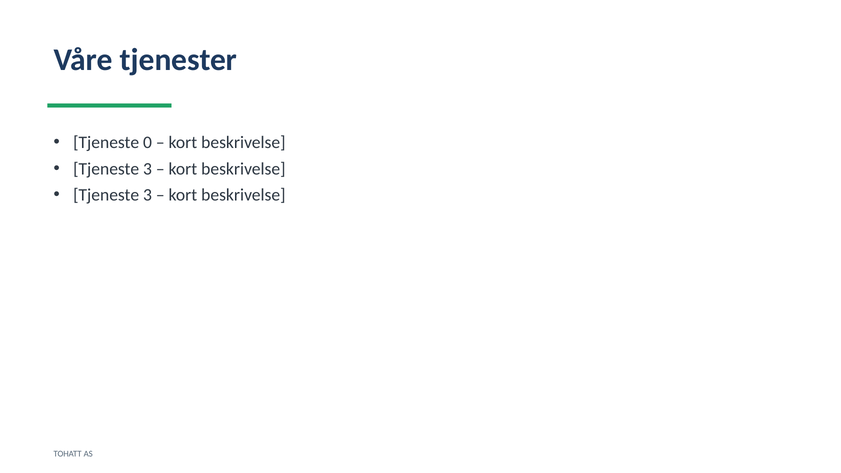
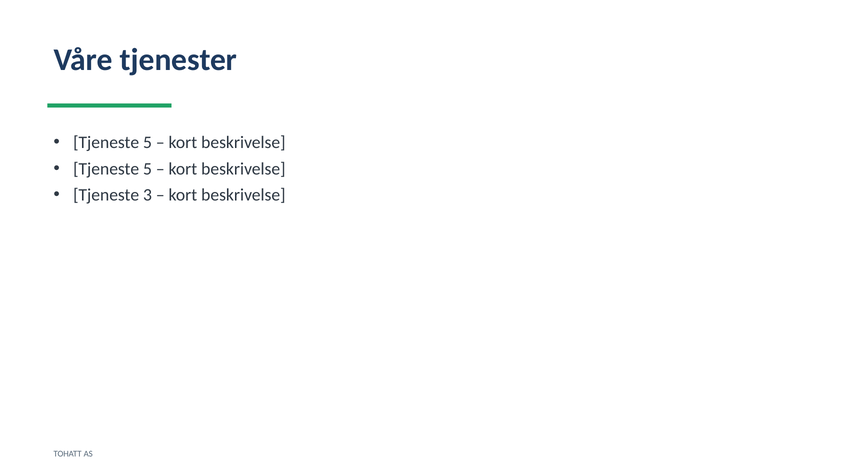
0: 0 -> 5 (147, 142)
3: 3 -> 5 (147, 169)
